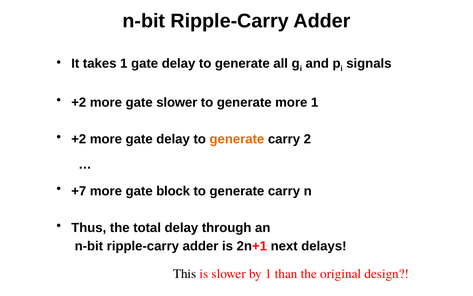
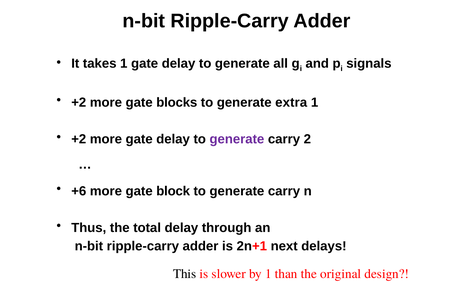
gate slower: slower -> blocks (177, 102)
generate more: more -> extra (291, 102)
generate colour: orange -> purple (237, 139)
+7: +7 -> +6 (79, 191)
